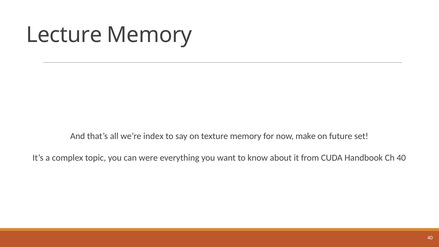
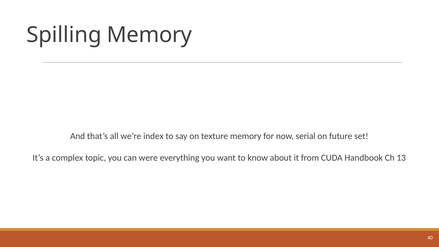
Lecture: Lecture -> Spilling (64, 35)
make: make -> serial (306, 136)
Ch 40: 40 -> 13 (401, 158)
